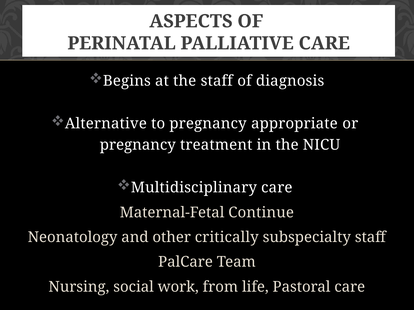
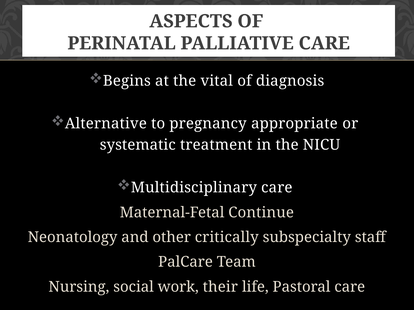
the staff: staff -> vital (217, 81)
pregnancy: pregnancy -> systematic (138, 145)
from: from -> their (220, 287)
